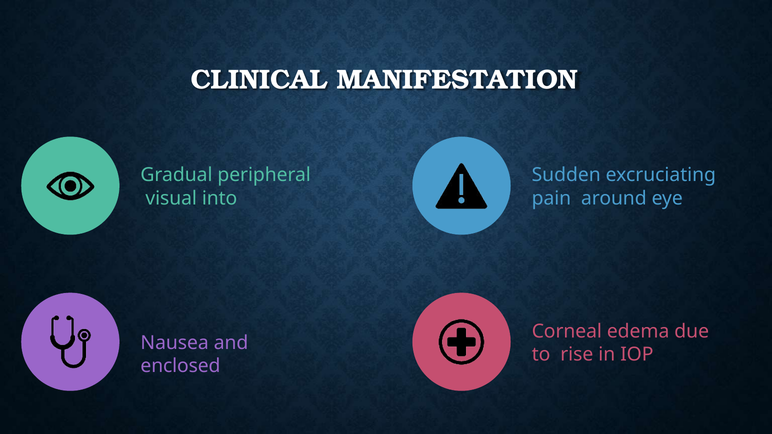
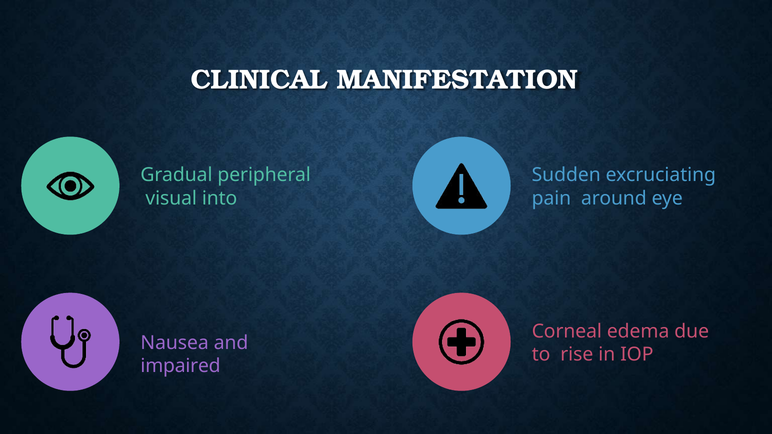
enclosed: enclosed -> impaired (181, 366)
